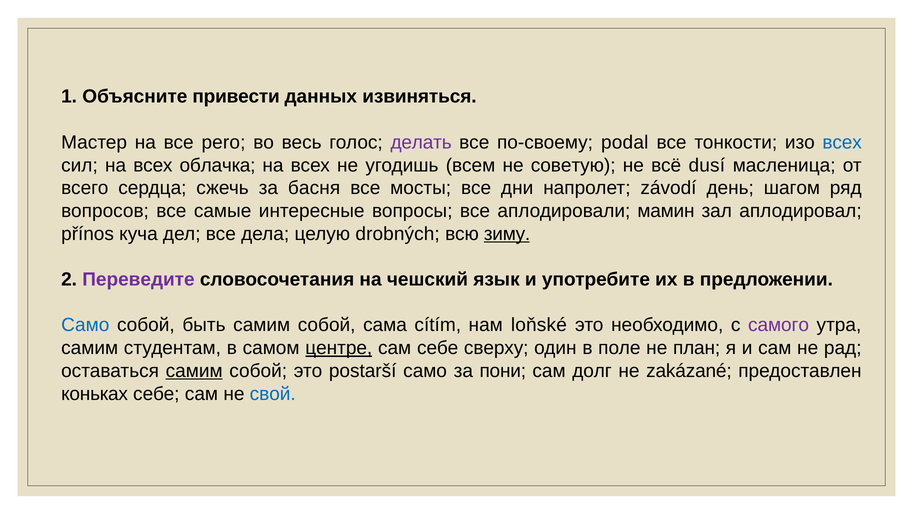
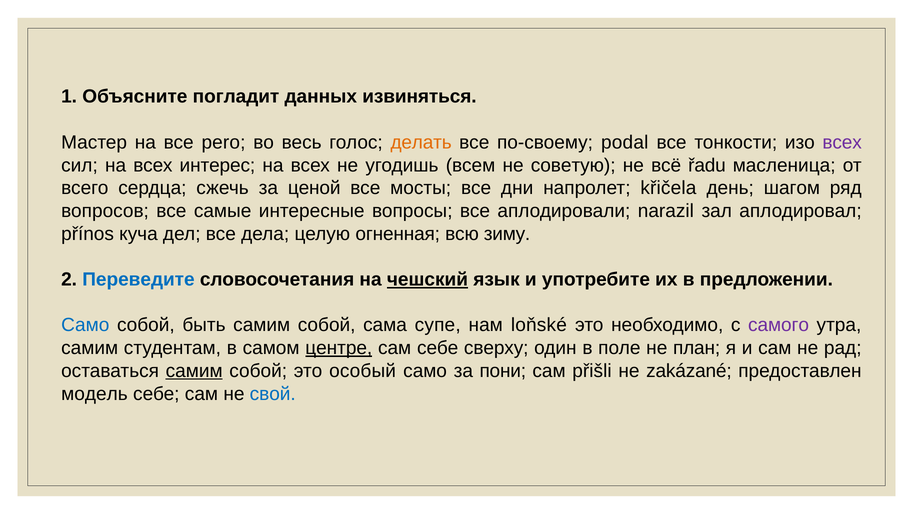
привести: привести -> погладит (236, 97)
делать colour: purple -> orange (421, 142)
всех colour: blue -> purple (842, 142)
облачка: облачка -> интерес (217, 165)
dusí: dusí -> řadu (707, 165)
басня: басня -> ценой (314, 188)
závodí: závodí -> křičela (668, 188)
мамин: мамин -> narazil (666, 211)
drobných: drobných -> огненная (398, 234)
зиму underline: present -> none (507, 234)
Переведите colour: purple -> blue (138, 279)
чешский underline: none -> present (427, 279)
cítím: cítím -> супе (438, 325)
postarší: postarší -> особый (363, 371)
долг: долг -> přišli (592, 371)
коньках: коньках -> модель (94, 393)
